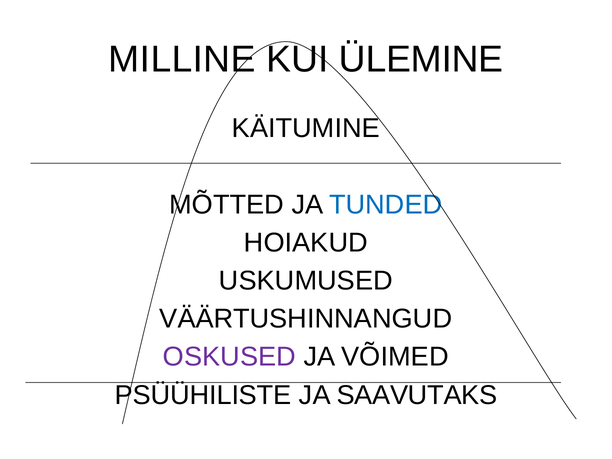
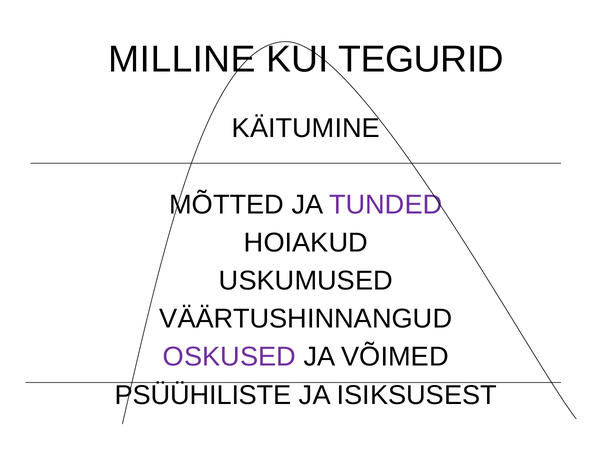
ÜLEMINE: ÜLEMINE -> TEGURID (421, 59)
TUNDED colour: blue -> purple (386, 205)
SAAVUTAKS: SAAVUTAKS -> ISIKSUSEST (417, 395)
